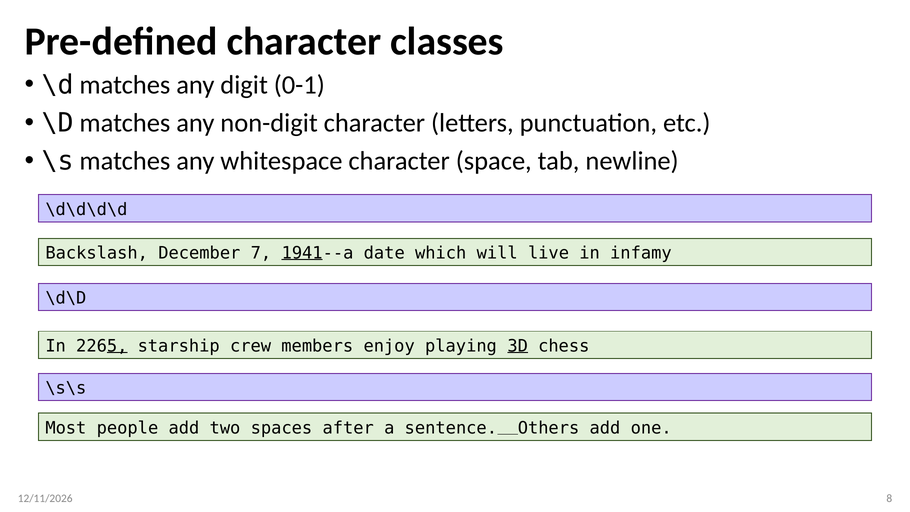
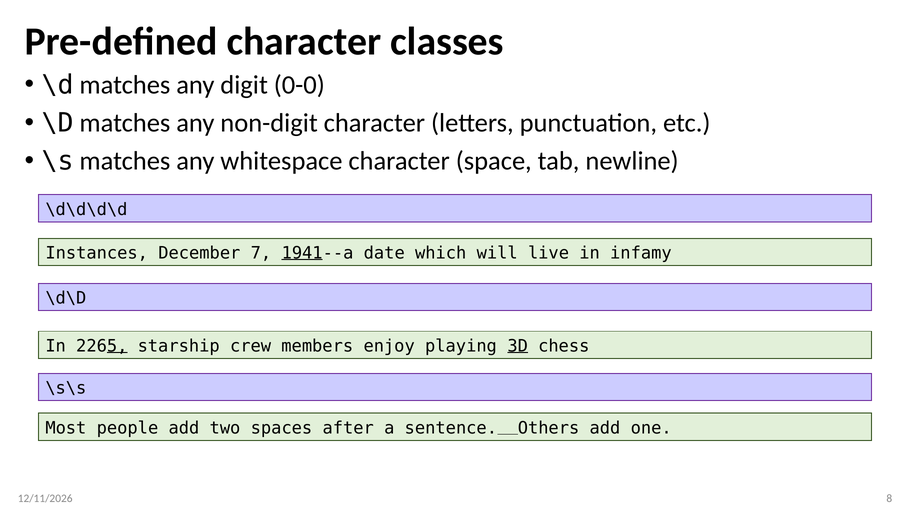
0-1: 0-1 -> 0-0 (299, 85)
Backslash: Backslash -> Instances (97, 253)
